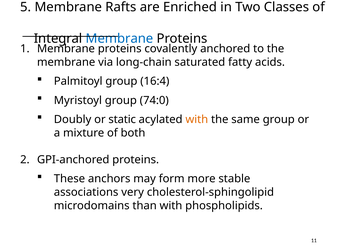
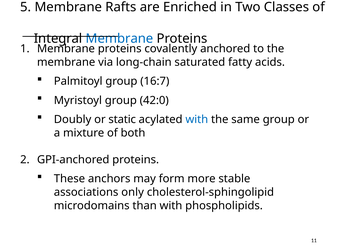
16:4: 16:4 -> 16:7 (155, 82)
74:0: 74:0 -> 42:0 (154, 101)
with colour: orange -> blue (197, 120)
very: very -> only (133, 193)
